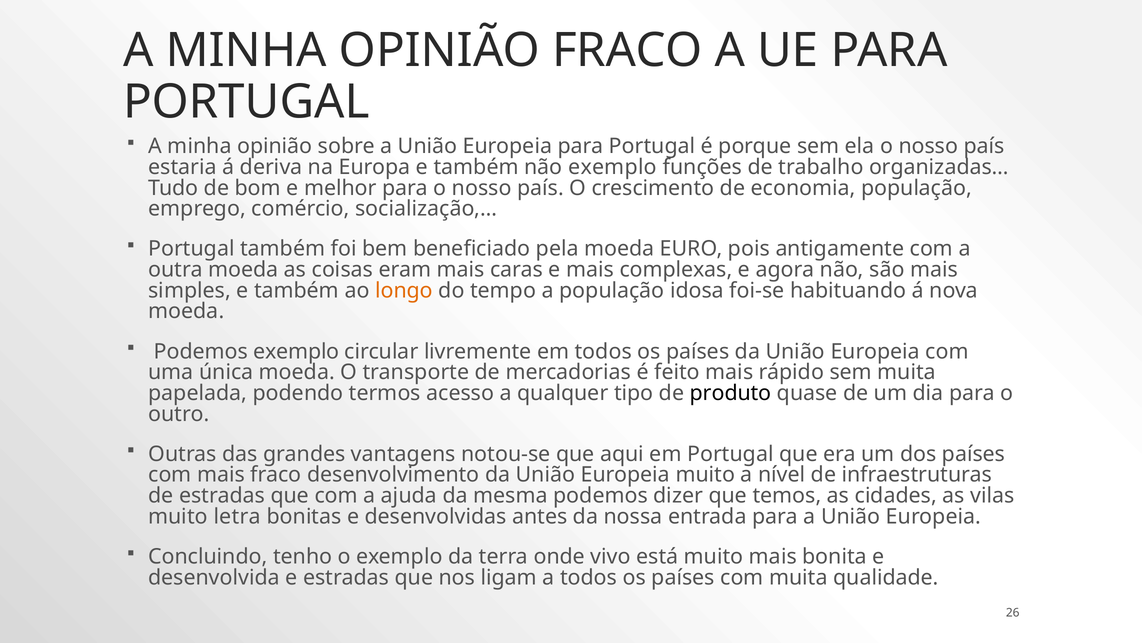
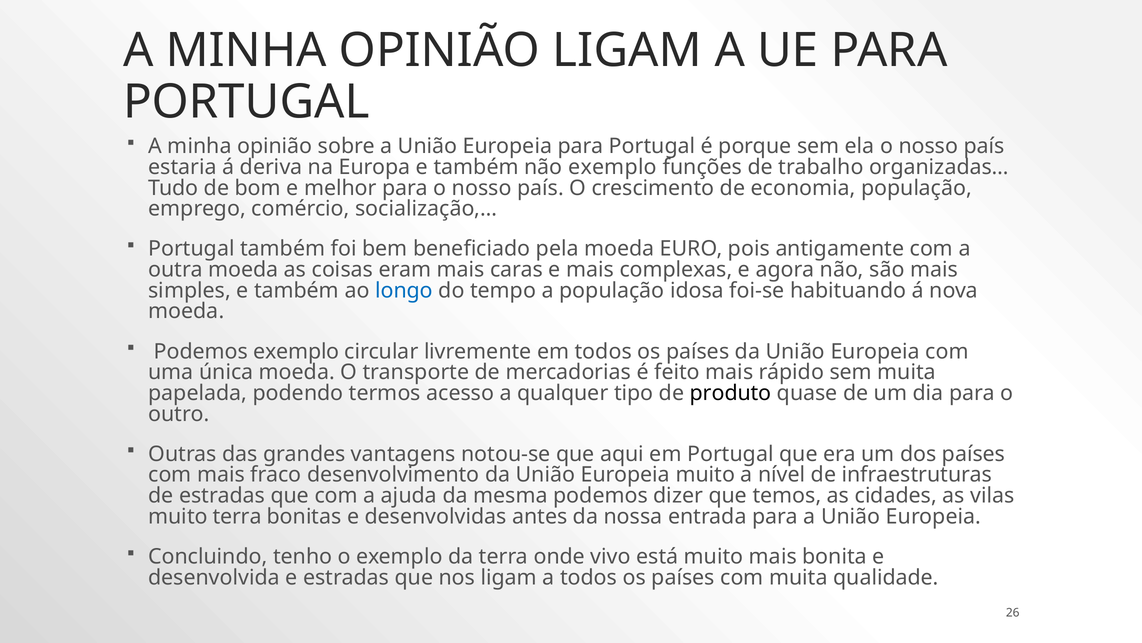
OPINIÃO FRACO: FRACO -> LIGAM (627, 51)
longo colour: orange -> blue (404, 290)
muito letra: letra -> terra (237, 516)
